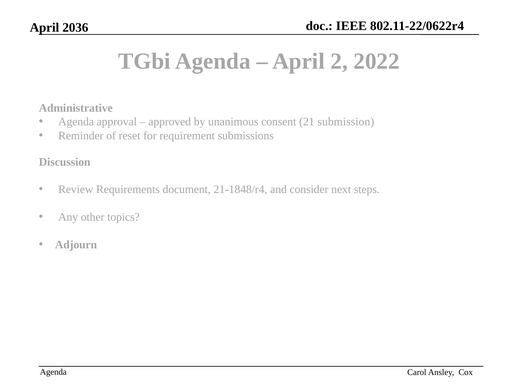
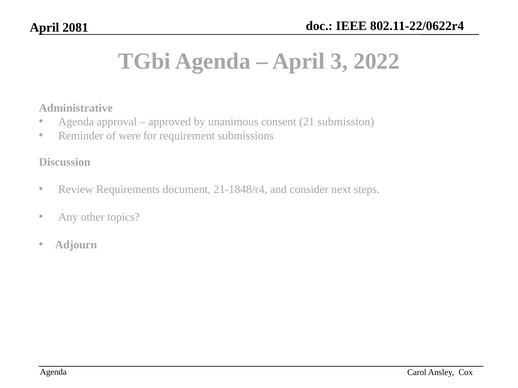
2036: 2036 -> 2081 (75, 28)
2: 2 -> 3 (339, 61)
reset: reset -> were (130, 136)
